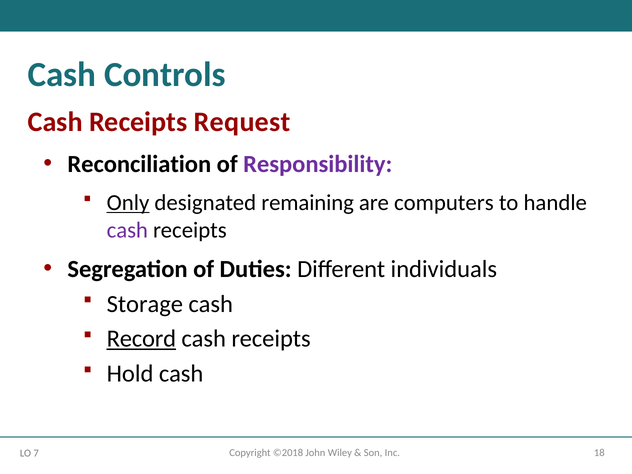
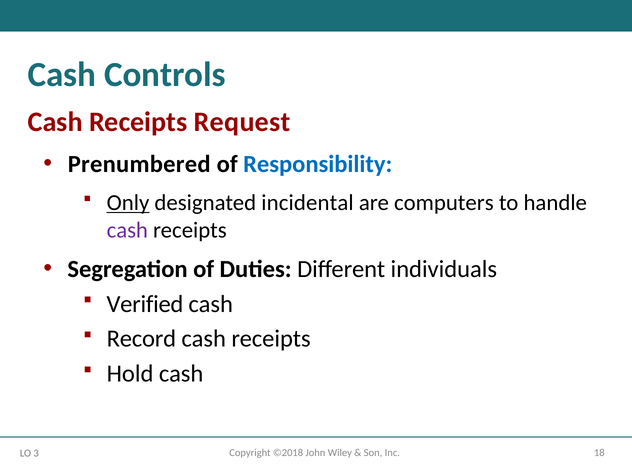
Reconciliation: Reconciliation -> Prenumbered (139, 164)
Responsibility colour: purple -> blue (318, 164)
remaining: remaining -> incidental (307, 203)
Storage: Storage -> Verified (145, 304)
Record underline: present -> none (141, 339)
7: 7 -> 3 (36, 453)
